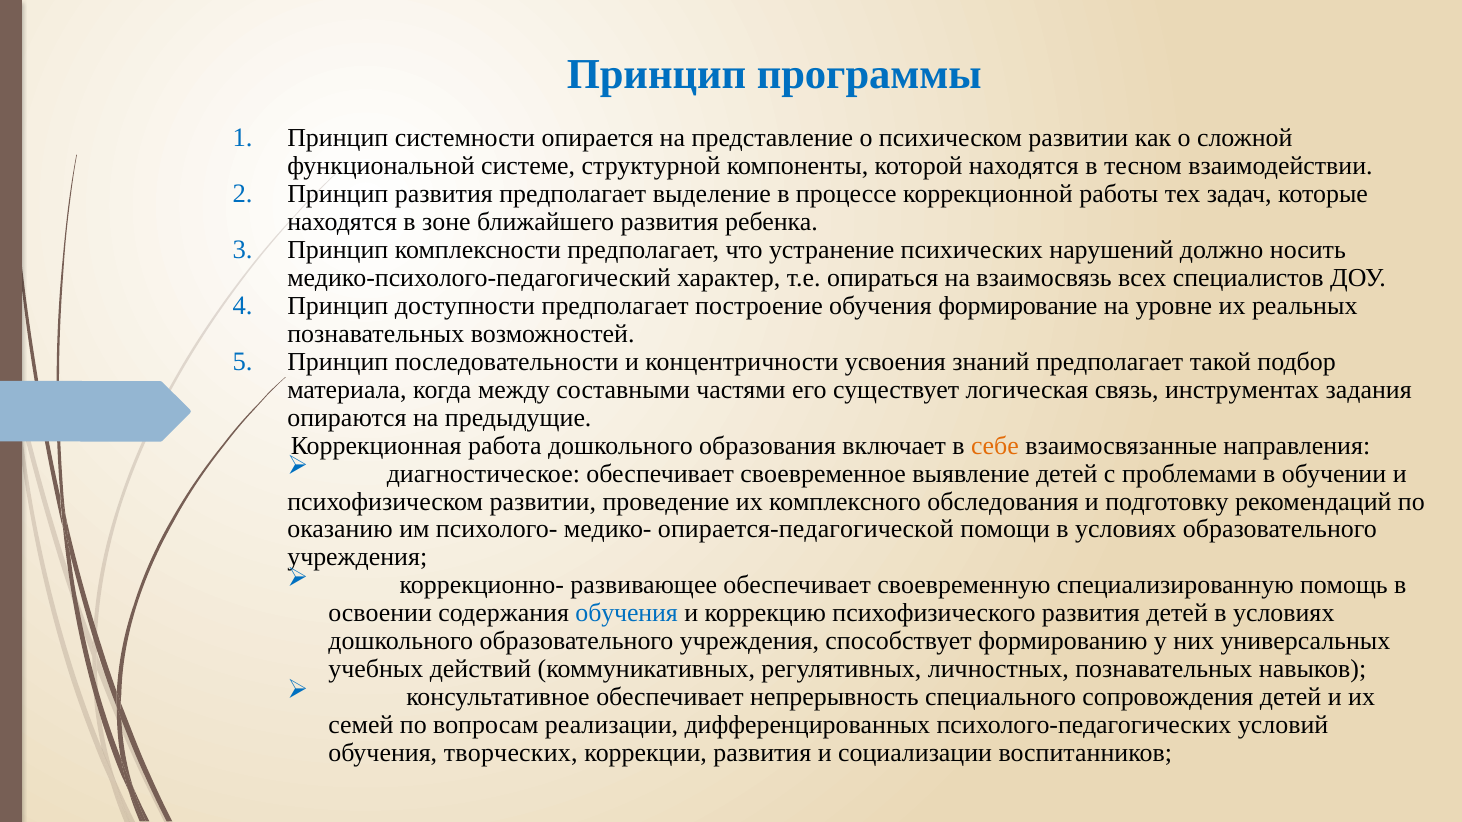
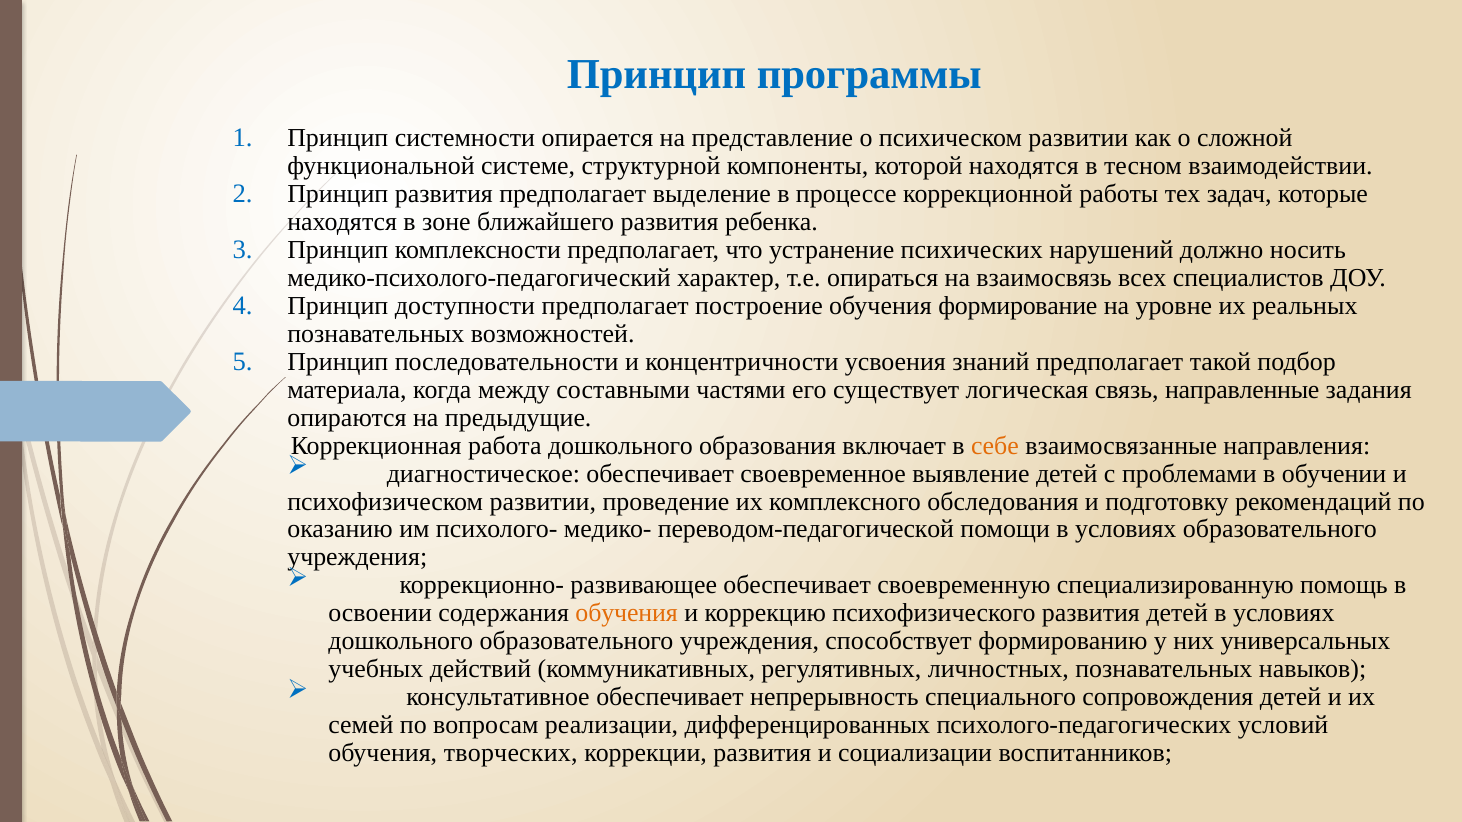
инструментах: инструментах -> направленные (1242, 390)
опирается-педагогической: опирается-педагогической -> переводом-педагогической (806, 530)
обучения colour: blue -> orange (627, 614)
